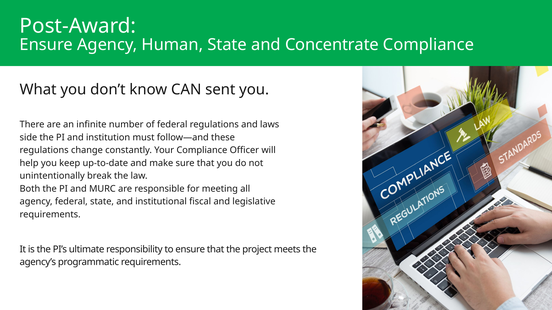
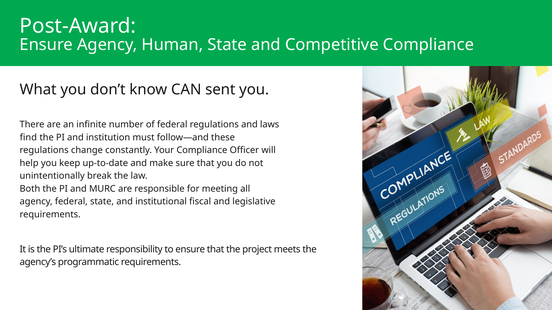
Concentrate: Concentrate -> Competitive (332, 45)
side: side -> find (28, 138)
